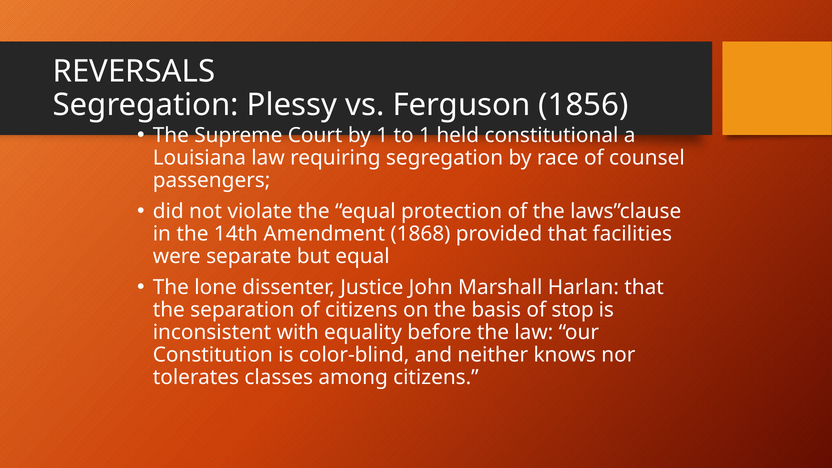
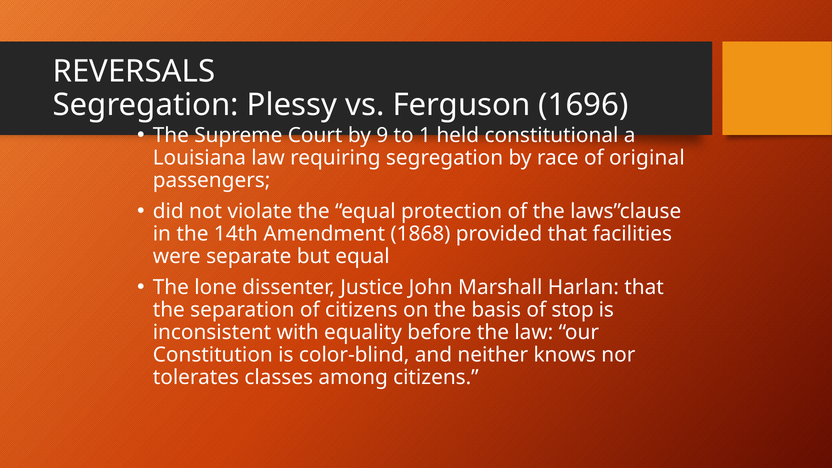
1856: 1856 -> 1696 (583, 105)
by 1: 1 -> 9 (382, 135)
counsel: counsel -> original (647, 158)
